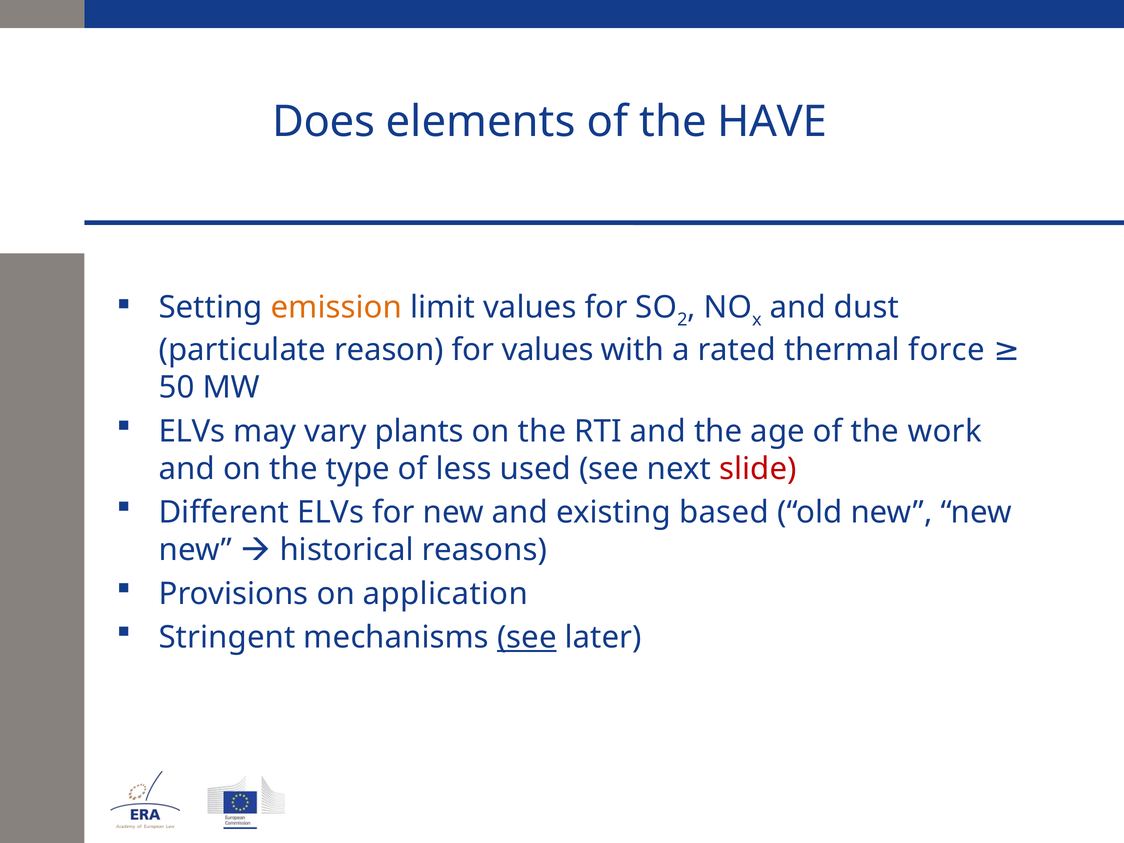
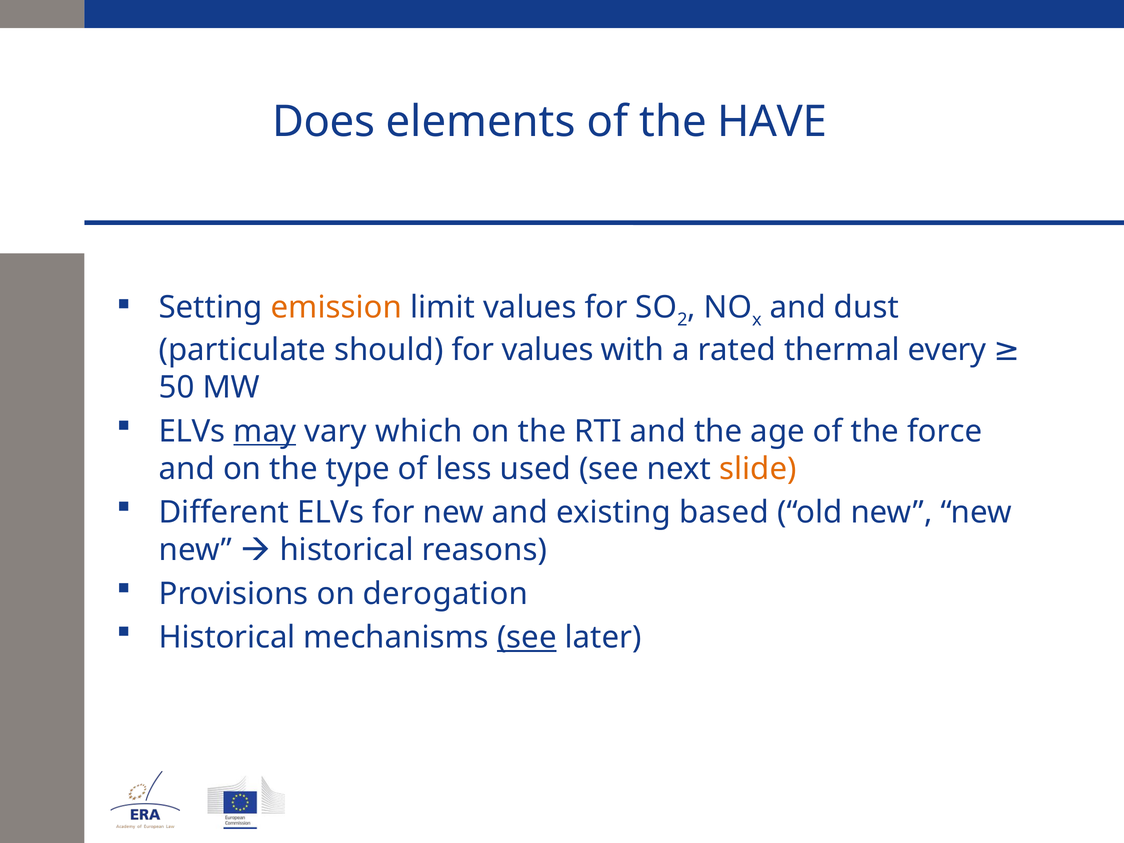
reason: reason -> should (389, 350)
force: force -> every (947, 350)
may underline: none -> present (265, 431)
plants: plants -> which (419, 431)
work: work -> force (945, 431)
slide colour: red -> orange (758, 469)
application: application -> derogation (445, 594)
Stringent: Stringent -> Historical (227, 637)
